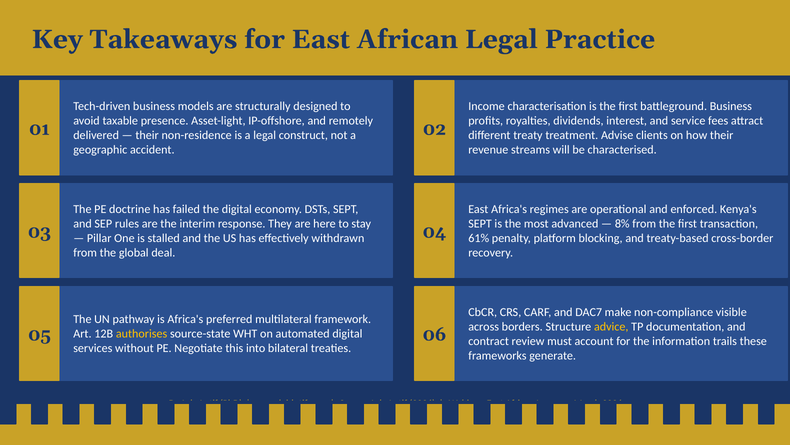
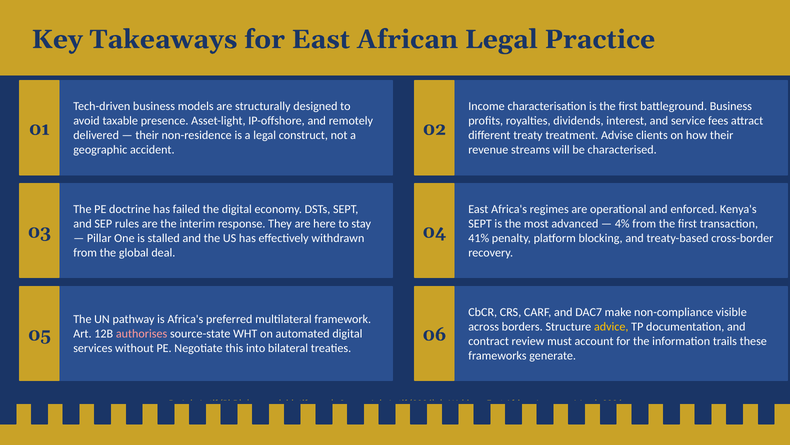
8%: 8% -> 4% (622, 223)
61%: 61% -> 41% (479, 238)
authorises colour: yellow -> pink (142, 333)
